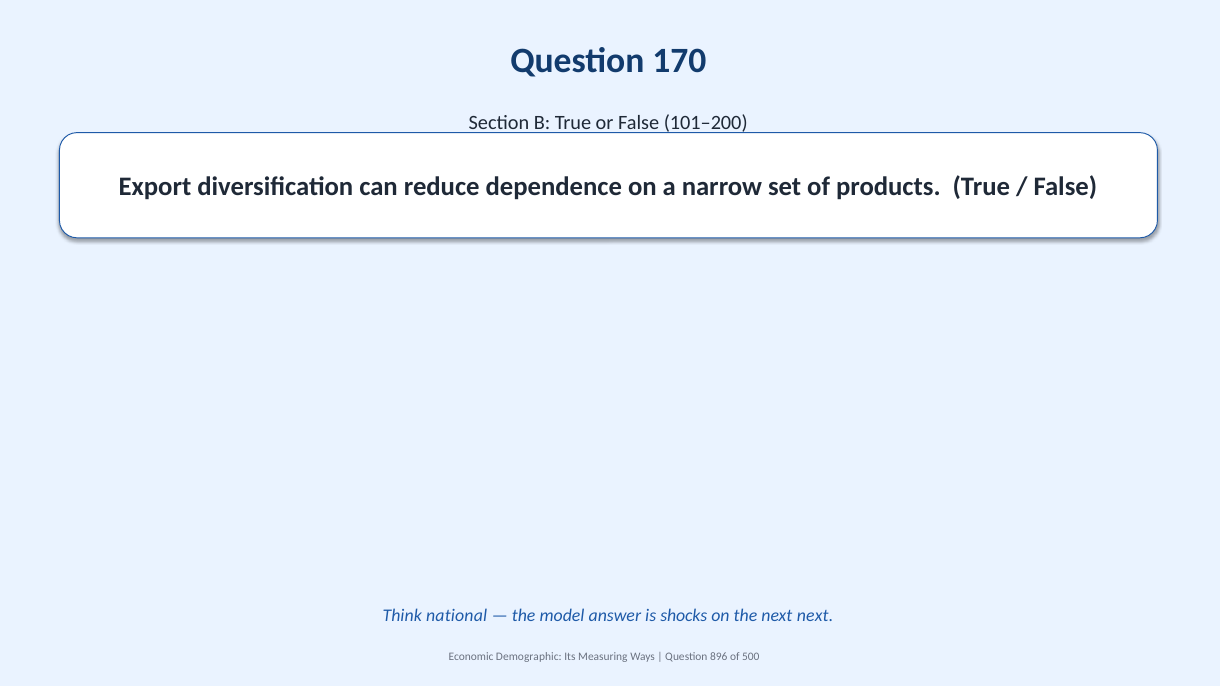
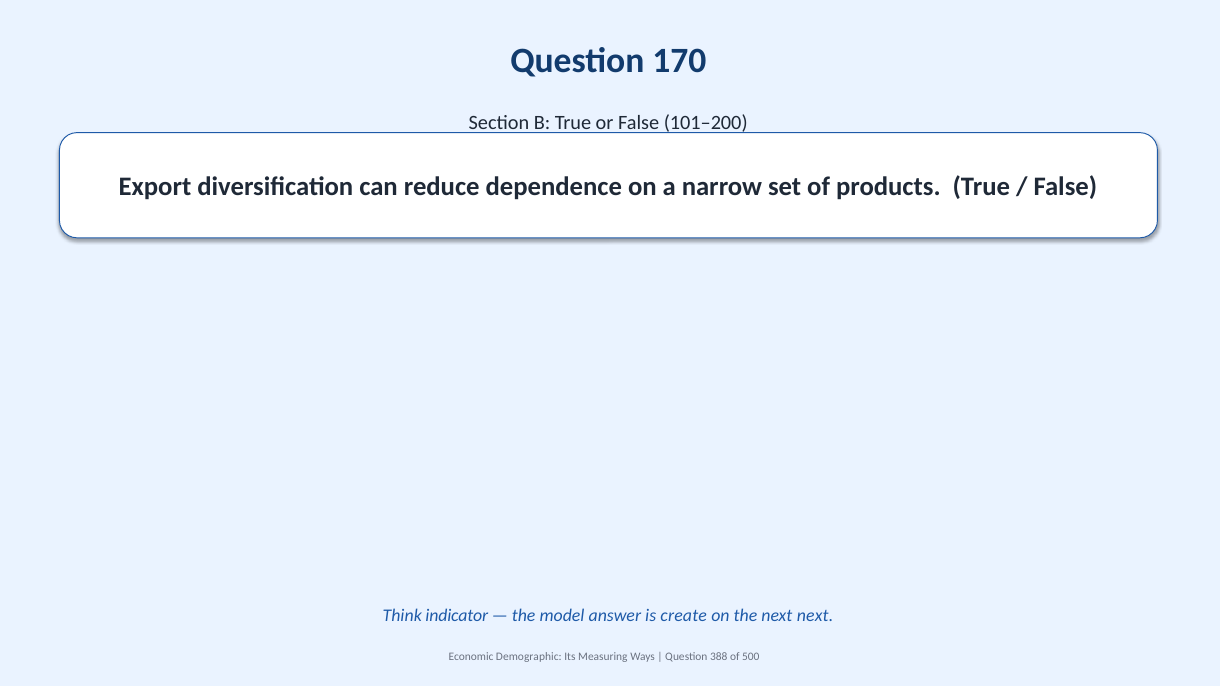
national: national -> indicator (457, 616)
shocks: shocks -> create (684, 616)
896: 896 -> 388 (719, 657)
